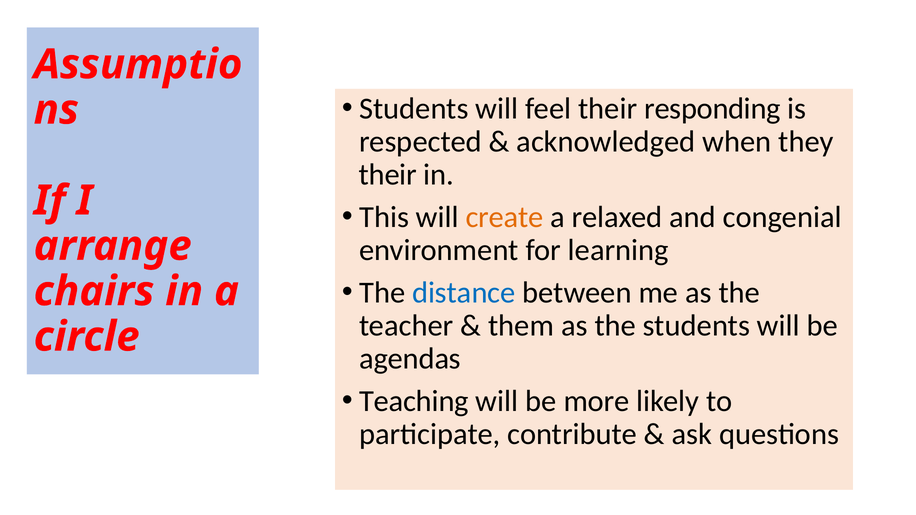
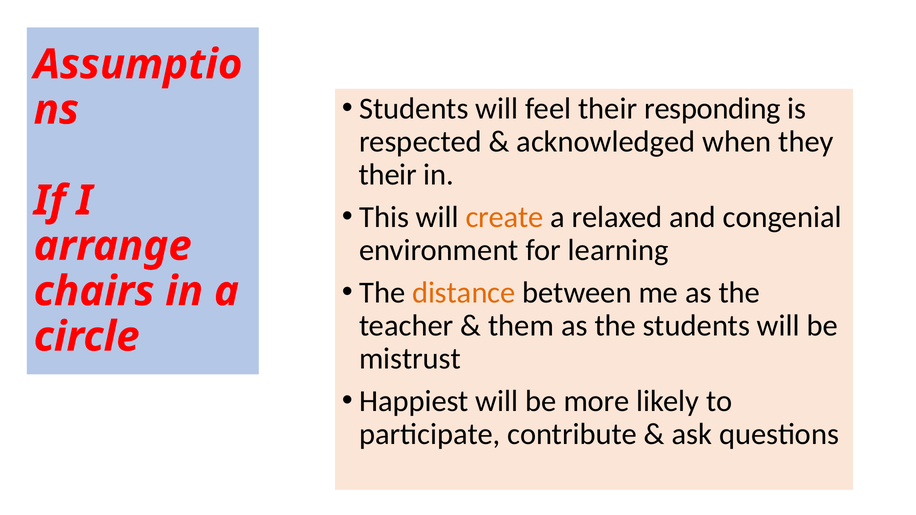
distance colour: blue -> orange (464, 293)
agendas: agendas -> mistrust (410, 359)
Teaching: Teaching -> Happiest (414, 401)
